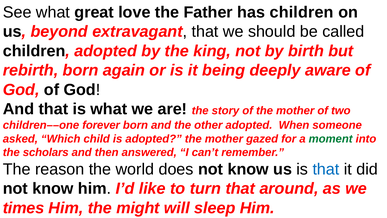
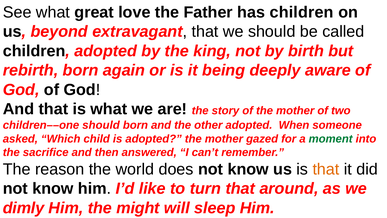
children––one forever: forever -> should (101, 125)
scholars: scholars -> sacrifice (46, 152)
that colour: blue -> orange (326, 169)
times: times -> dimly (24, 208)
